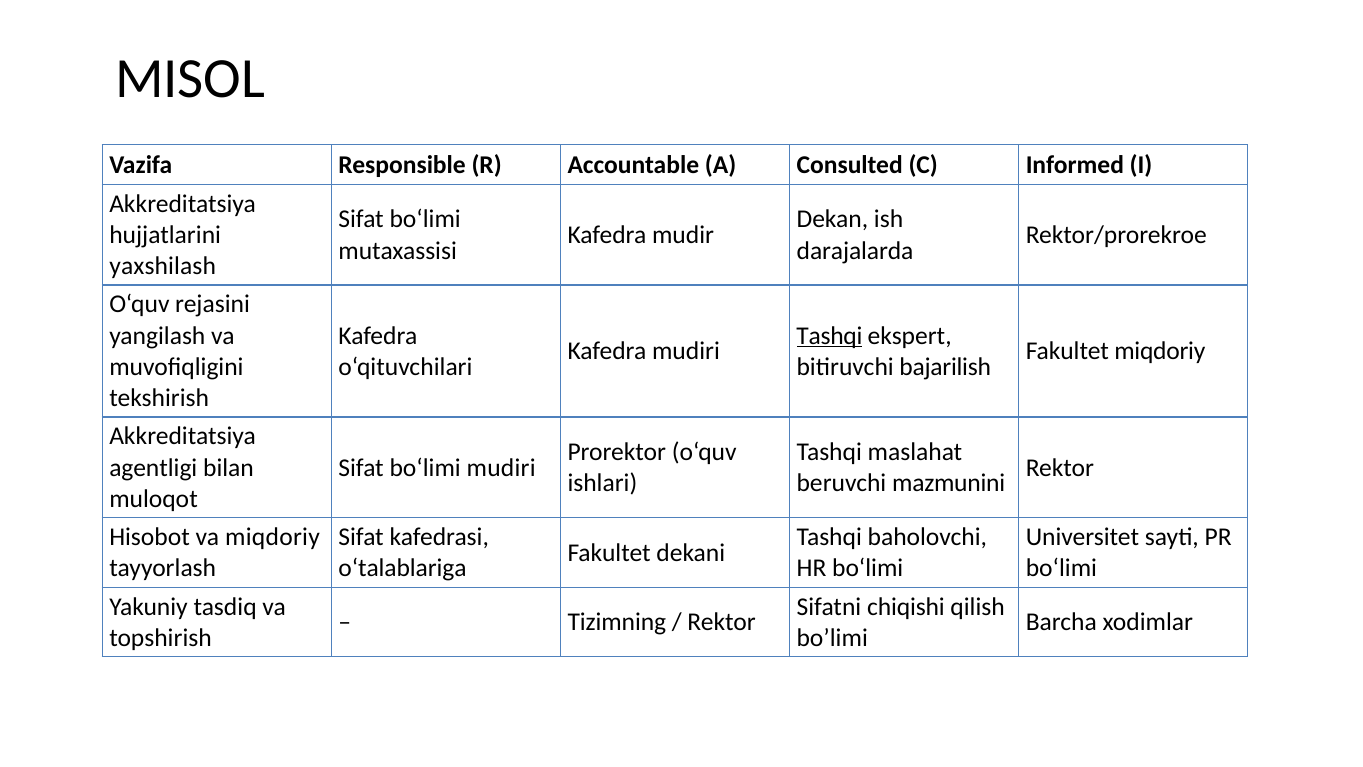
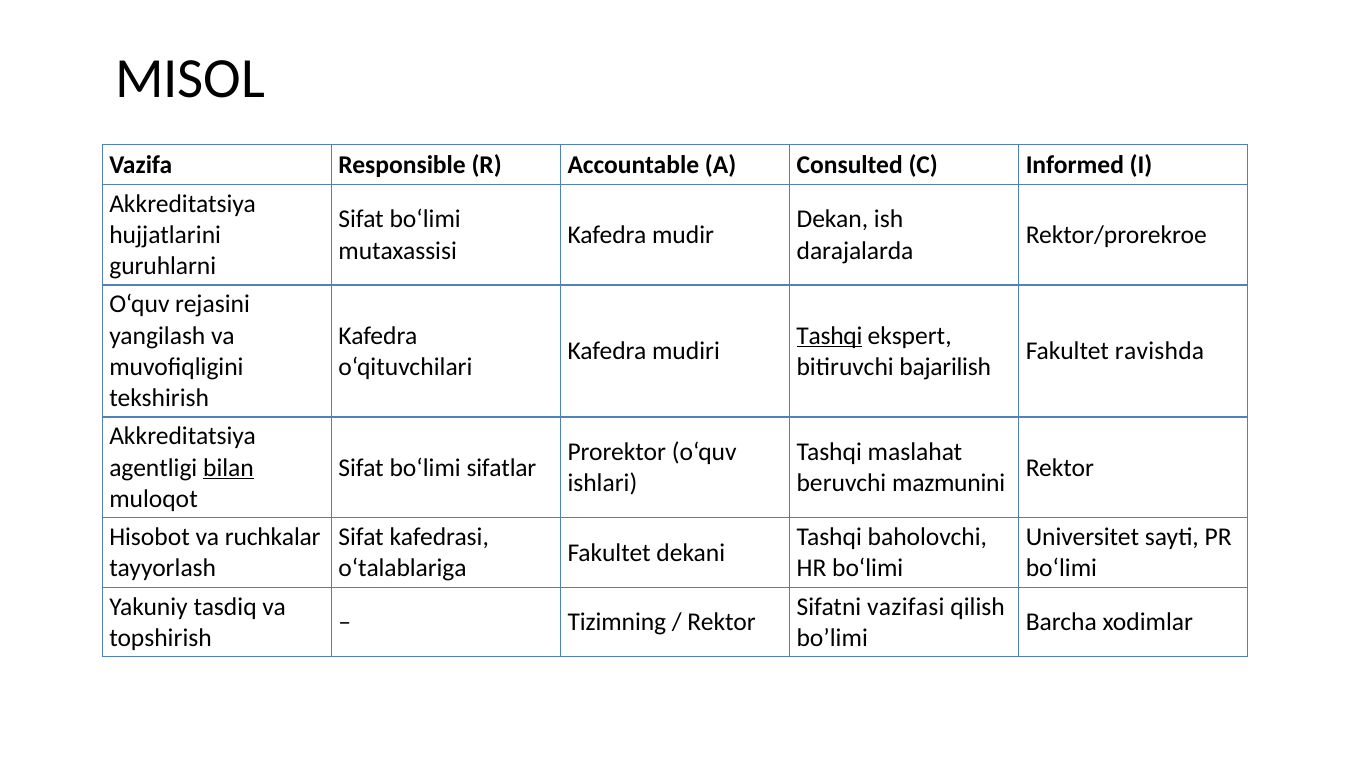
yaxshilash: yaxshilash -> guruhlarni (163, 266)
Fakultet miqdoriy: miqdoriy -> ravishda (1160, 351)
bilan underline: none -> present (229, 467)
bo‘limi mudiri: mudiri -> sifatlar (501, 467)
va miqdoriy: miqdoriy -> ruchkalar (273, 537)
chiqishi: chiqishi -> vazifasi (906, 606)
